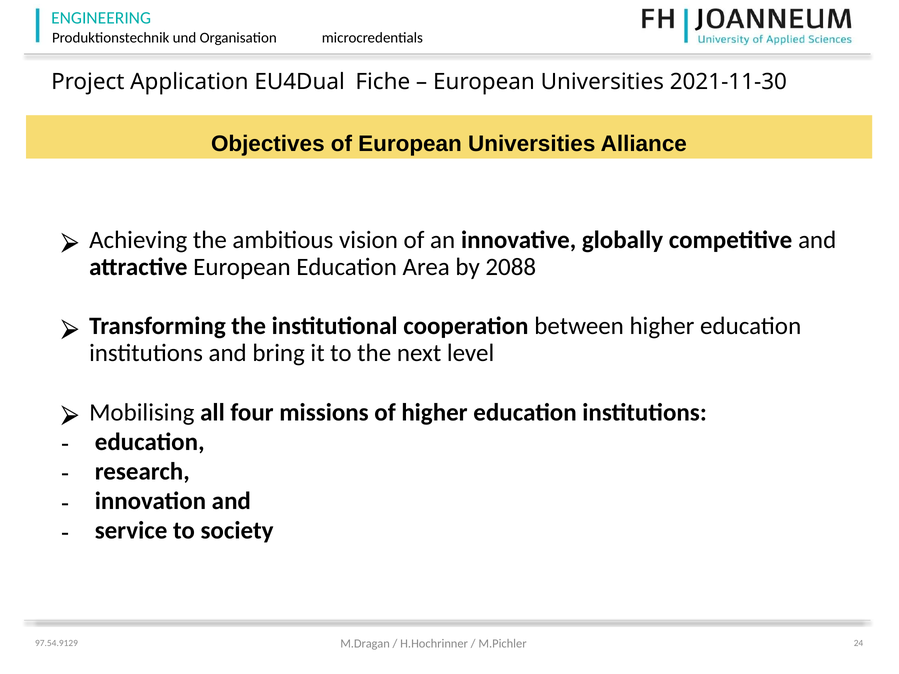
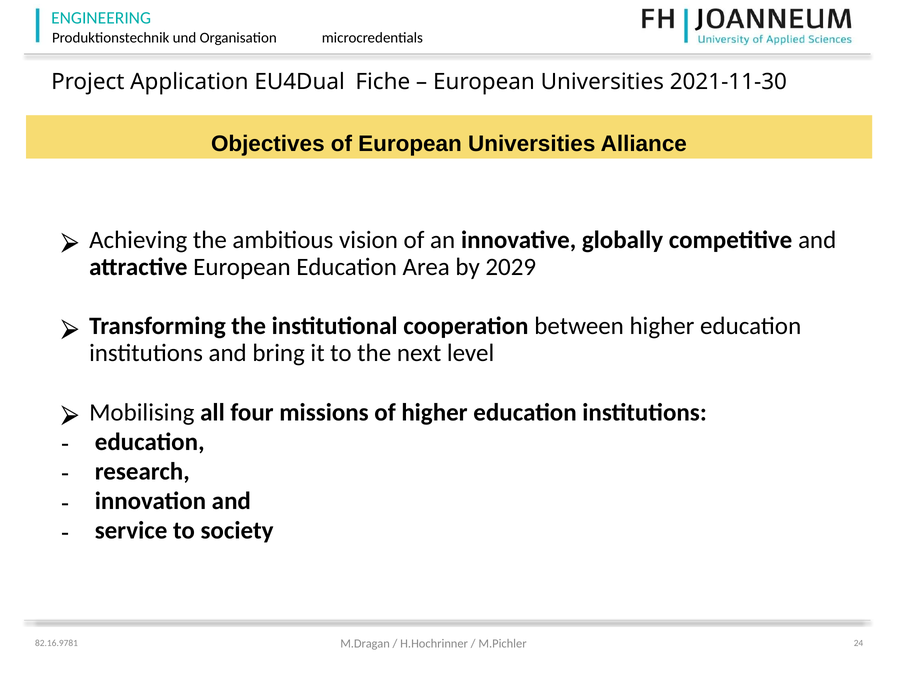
2088: 2088 -> 2029 (511, 267)
97.54.9129: 97.54.9129 -> 82.16.9781 (57, 644)
